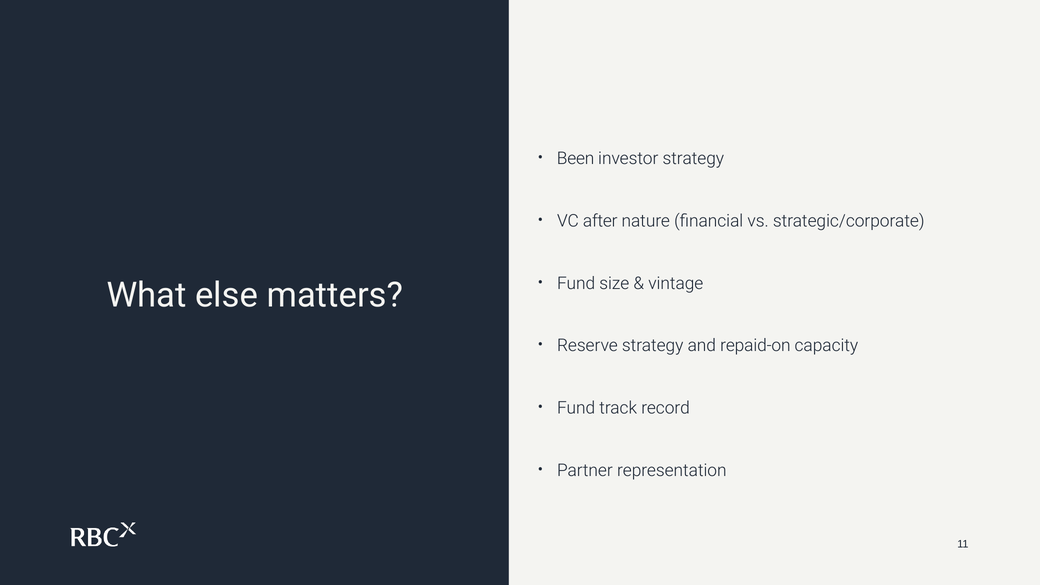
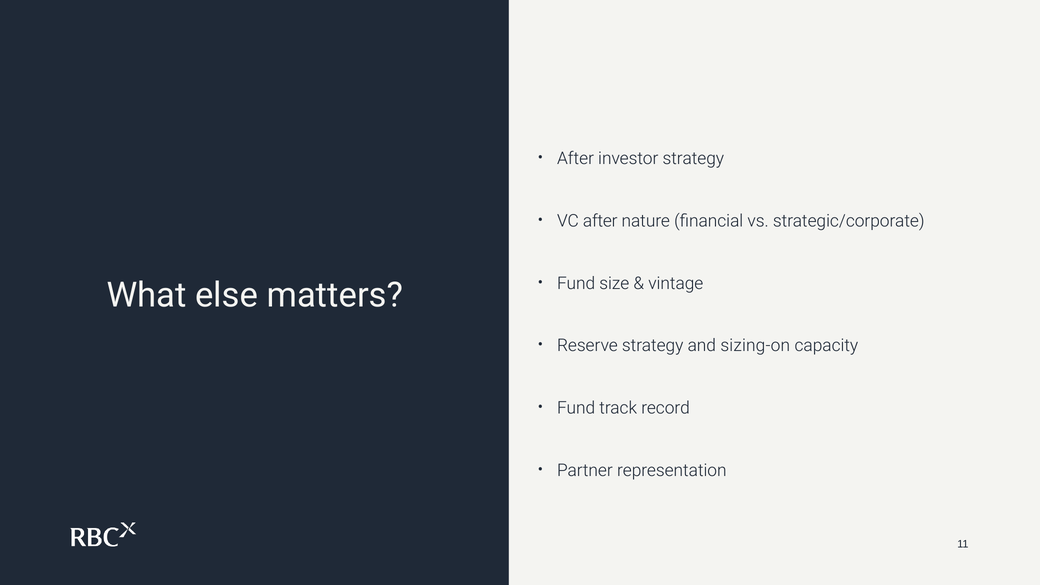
Been: Been -> After (575, 159)
repaid-on: repaid-on -> sizing-on (755, 346)
